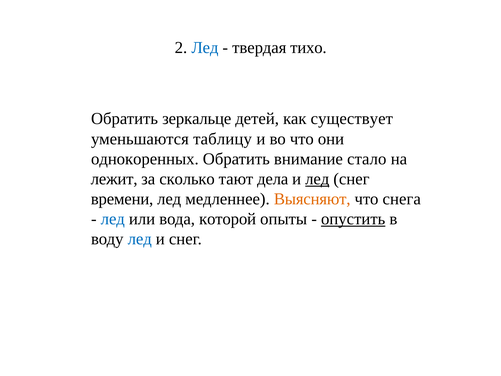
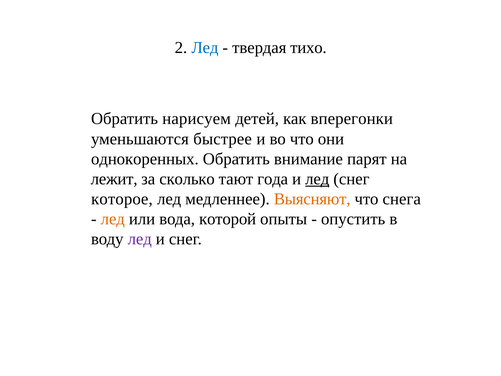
зеркальце: зеркальце -> нарисуем (197, 119)
существует: существует -> вперегонки (352, 119)
таблицу: таблицу -> быстрее (223, 139)
стало: стало -> парят (367, 159)
дела: дела -> года (273, 179)
времени: времени -> которое (122, 199)
лед colour: blue -> orange (113, 219)
опустить underline: present -> none (353, 219)
лед colour: blue -> purple (140, 239)
